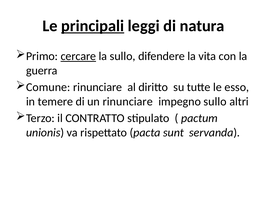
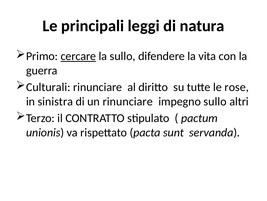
principali underline: present -> none (93, 26)
Comune: Comune -> Culturali (48, 87)
esso: esso -> rose (237, 87)
temere: temere -> sinistra (55, 101)
